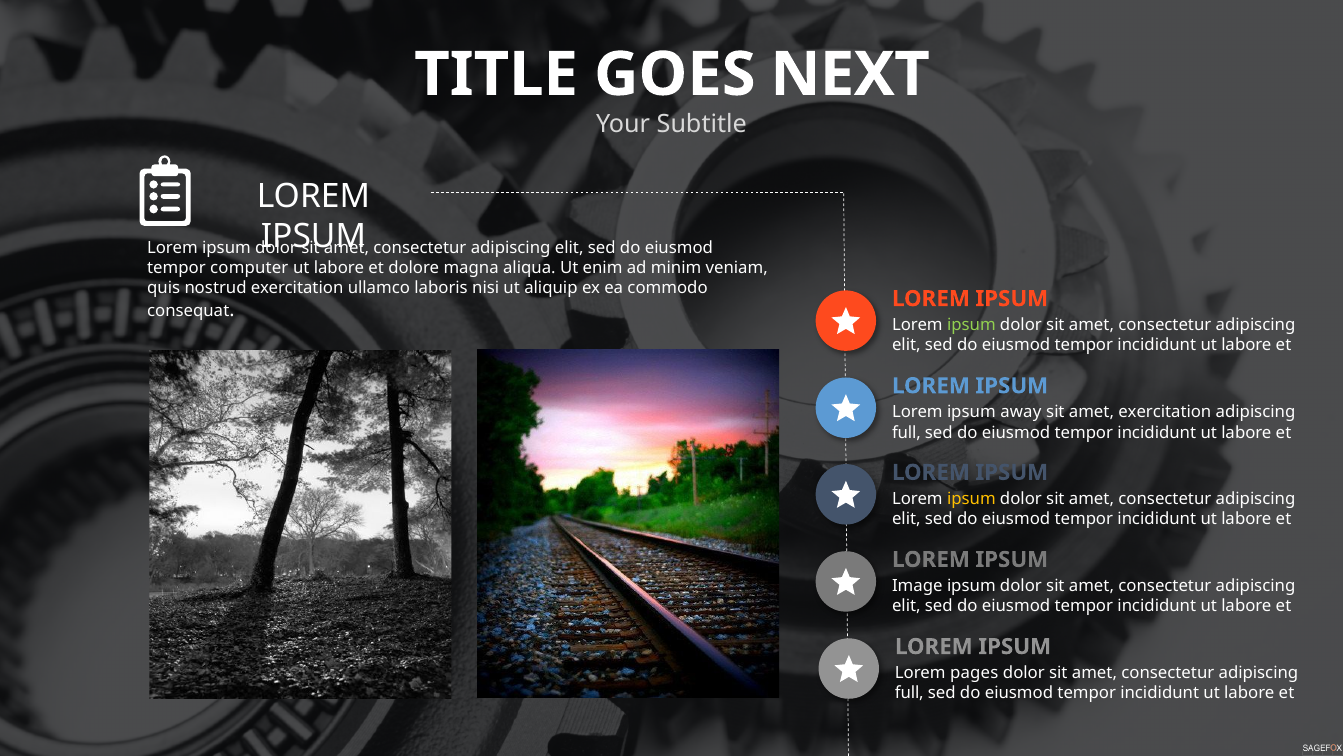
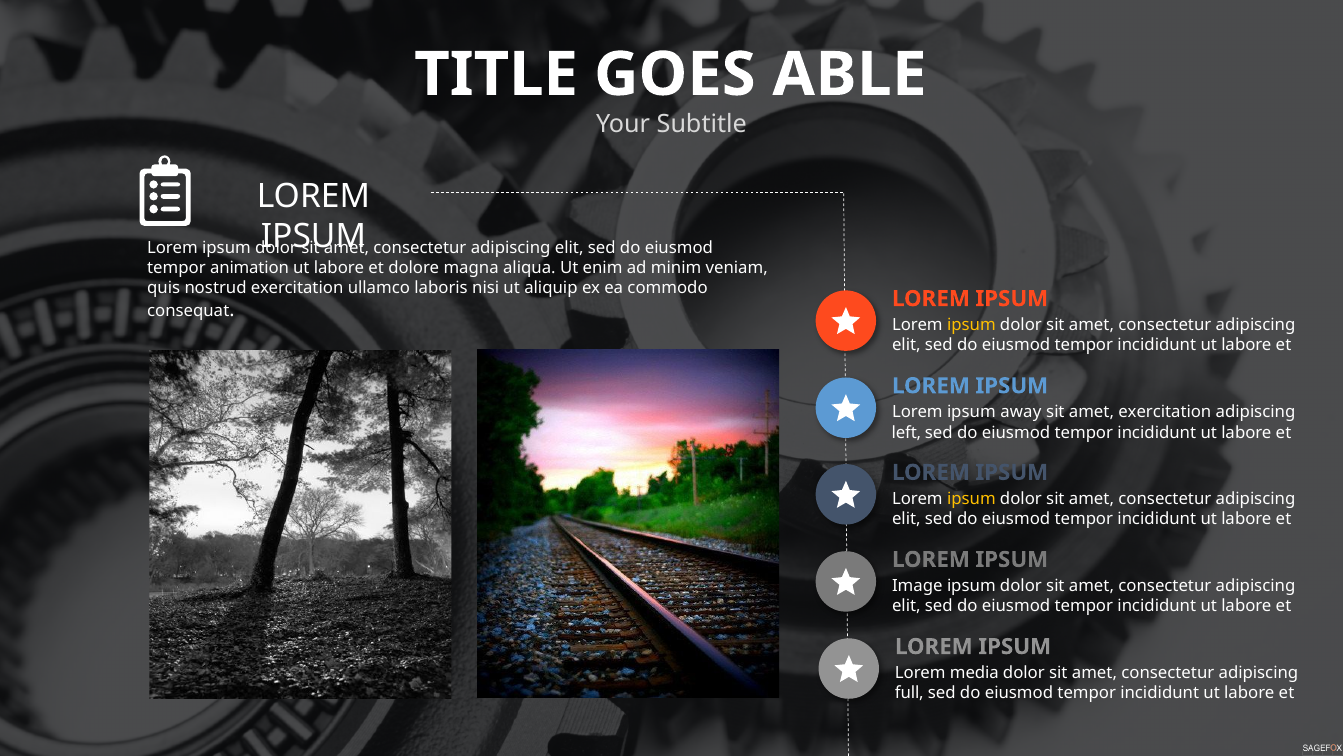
NEXT: NEXT -> ABLE (849, 75)
computer: computer -> animation (249, 268)
ipsum colour: light green -> yellow (971, 325)
full: full -> left (906, 432)
pages: pages -> media (974, 673)
